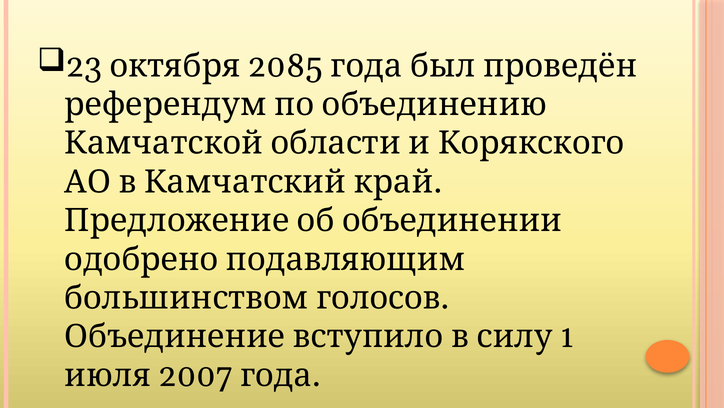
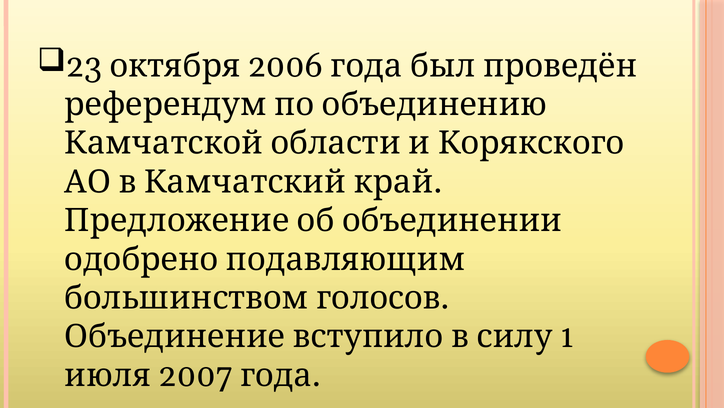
2085: 2085 -> 2006 (286, 66)
